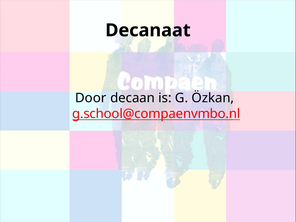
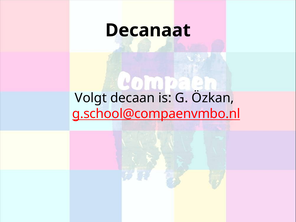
Door: Door -> Volgt (91, 98)
